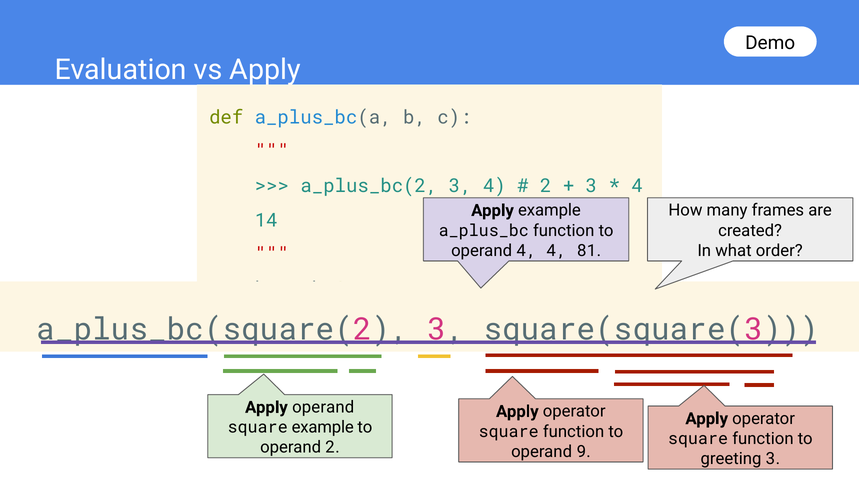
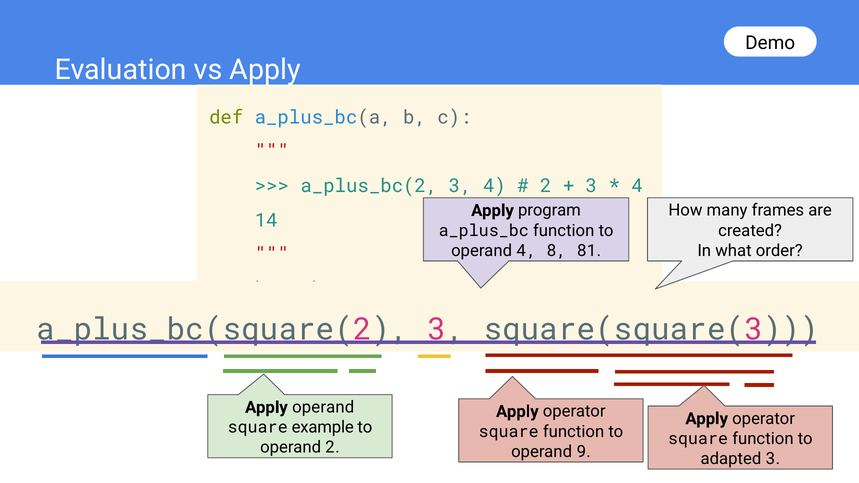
Apply example: example -> program (549, 211)
4 4: 4 -> 8 (556, 251)
greeting: greeting -> adapted (731, 459)
